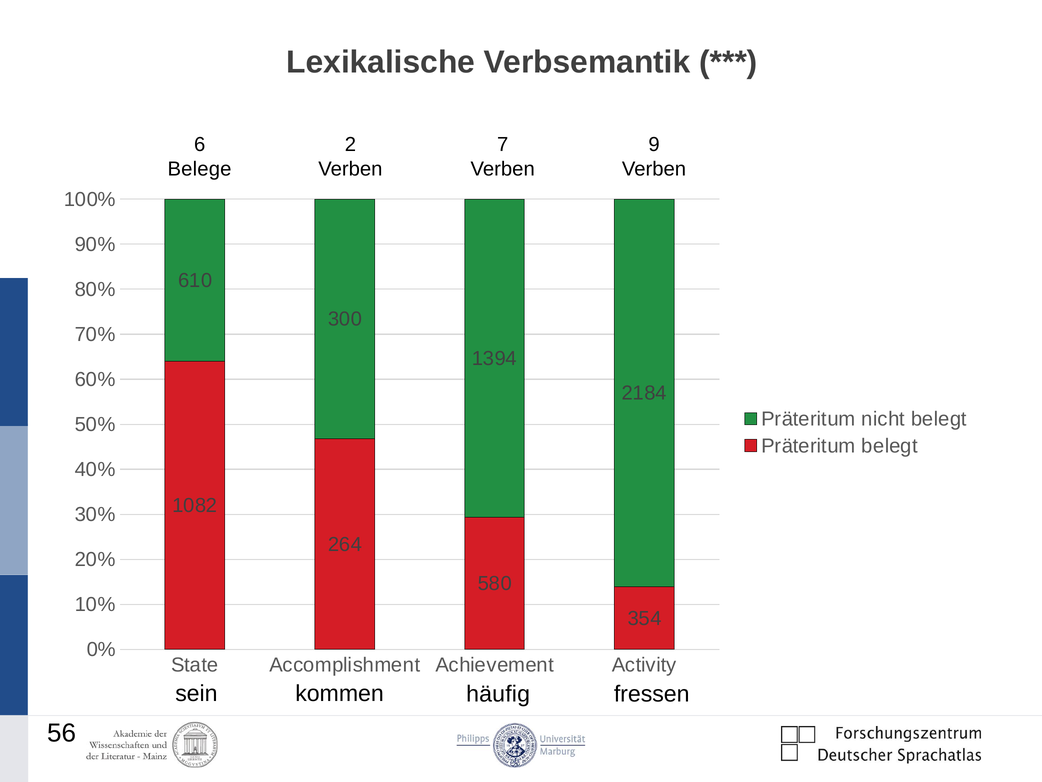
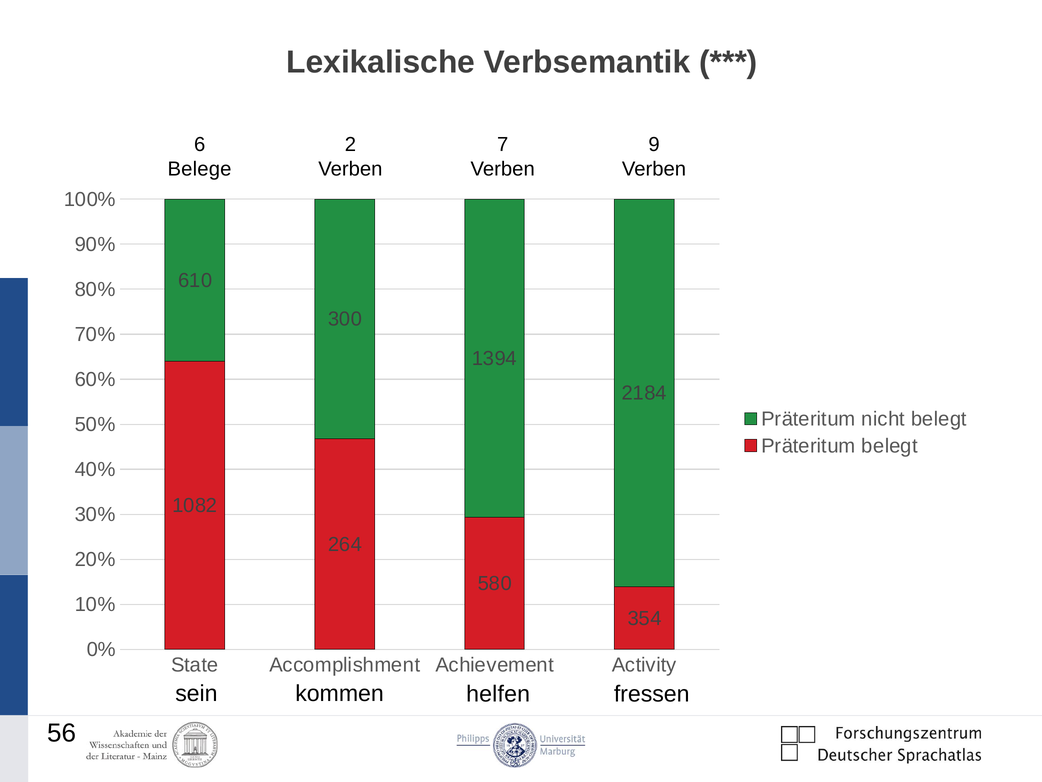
häufig: häufig -> helfen (498, 693)
